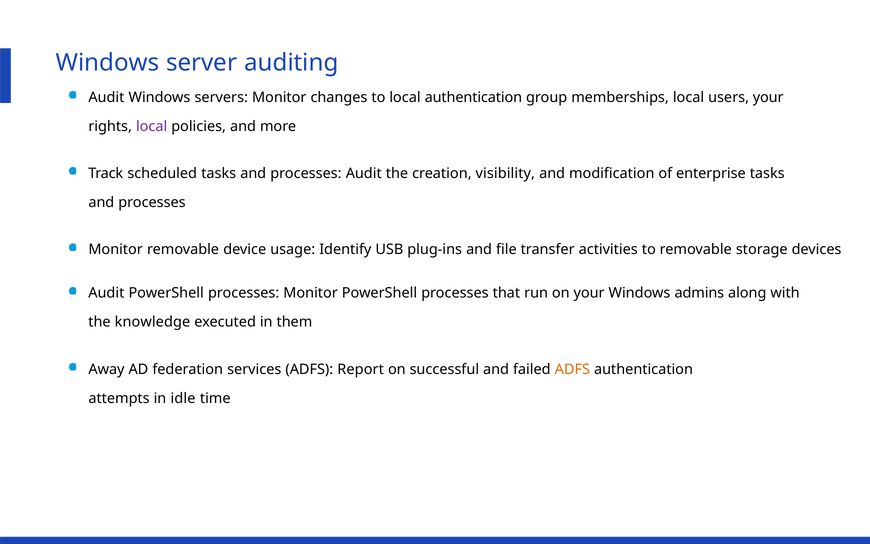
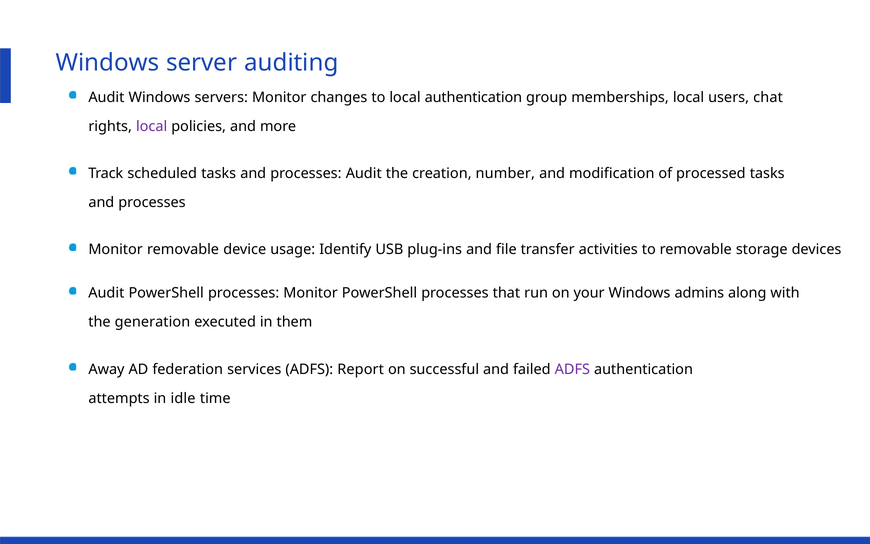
users your: your -> chat (768, 97)
visibility: visibility -> number (505, 173)
enterprise: enterprise -> processed (711, 173)
knowledge: knowledge -> generation (152, 322)
ADFS colour: orange -> purple (572, 369)
